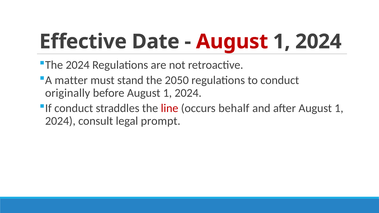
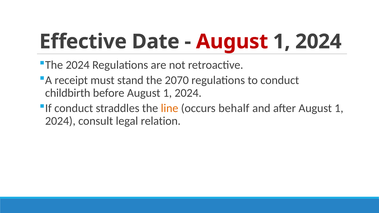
matter: matter -> receipt (71, 80)
2050: 2050 -> 2070 (177, 80)
originally: originally -> childbirth (68, 93)
line colour: red -> orange (170, 108)
prompt: prompt -> relation (161, 121)
